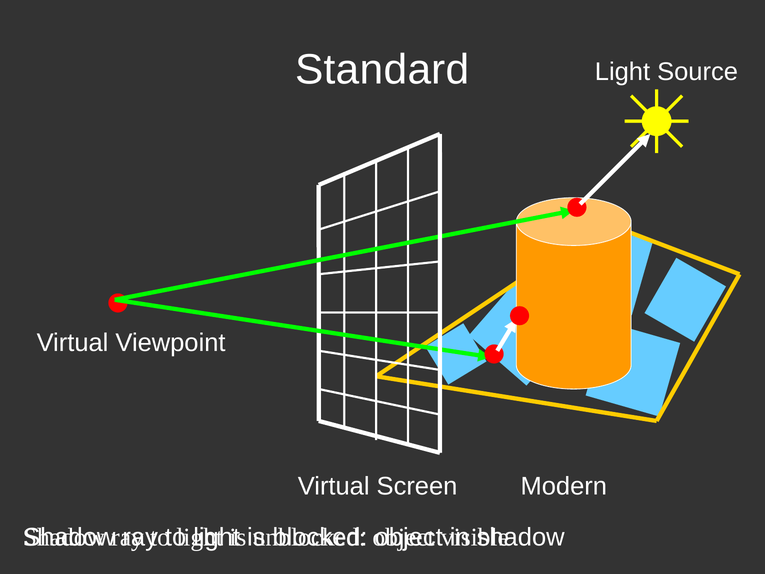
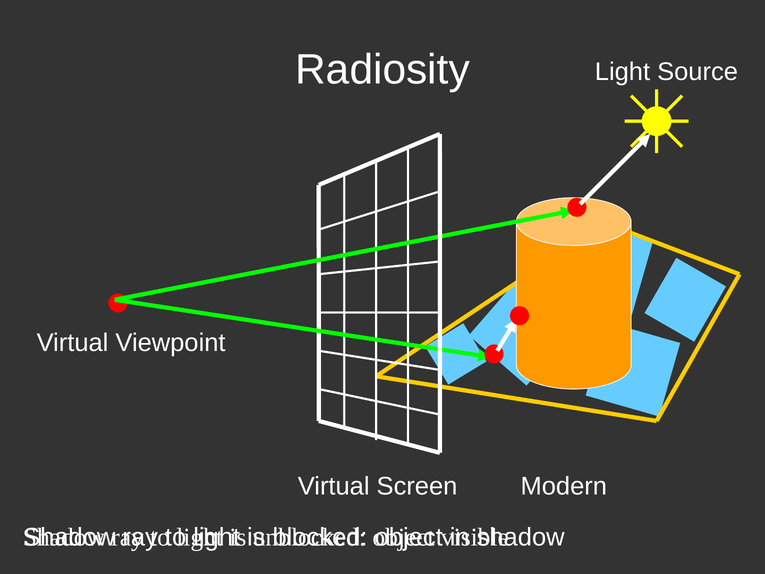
Standard: Standard -> Radiosity (383, 70)
